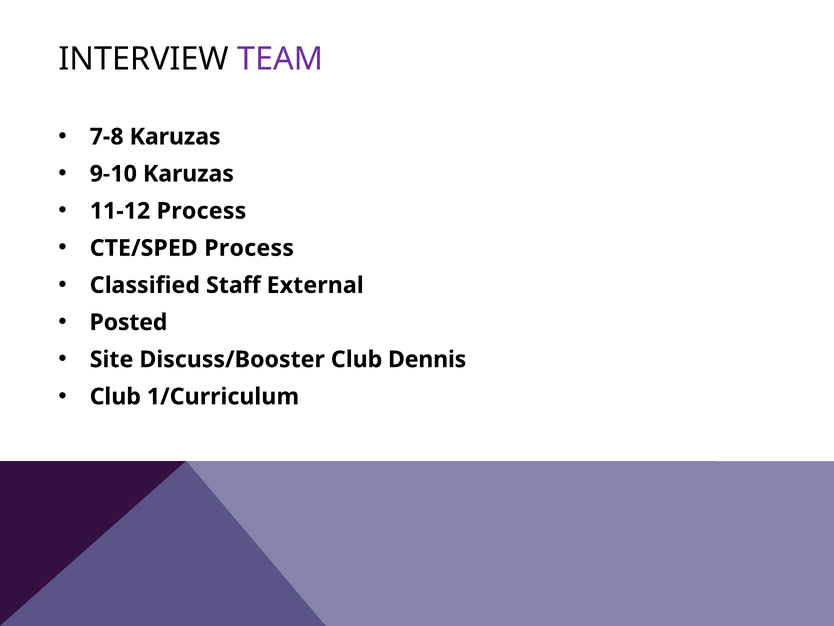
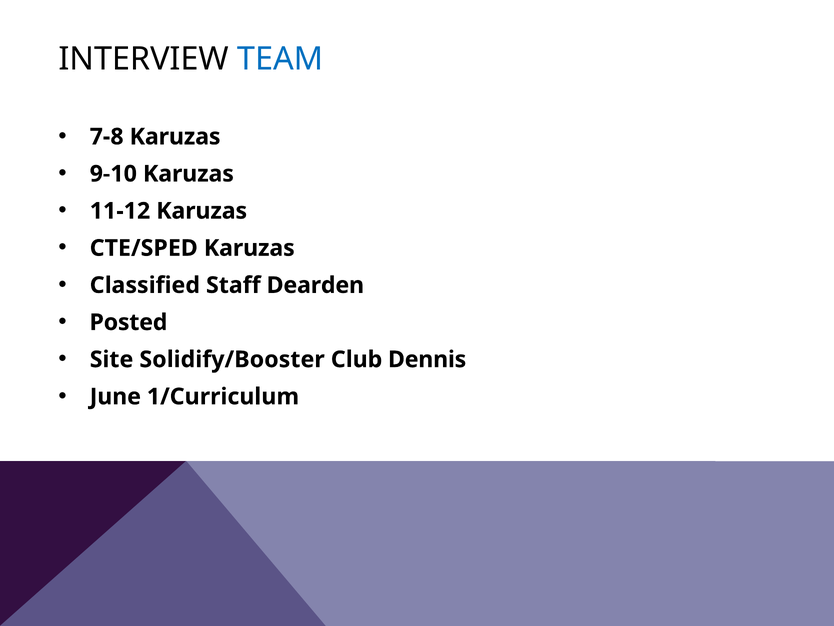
TEAM colour: purple -> blue (280, 59)
11-12 Process: Process -> Karuzas (202, 211)
CTE/SPED Process: Process -> Karuzas (249, 248)
External: External -> Dearden (315, 285)
Discuss/Booster: Discuss/Booster -> Solidify/Booster (232, 359)
Club: Club -> June (115, 396)
